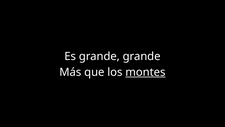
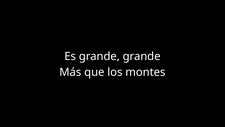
montes underline: present -> none (145, 72)
